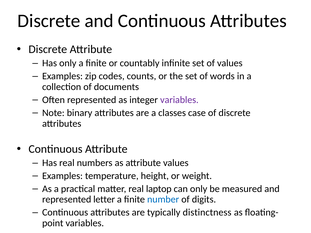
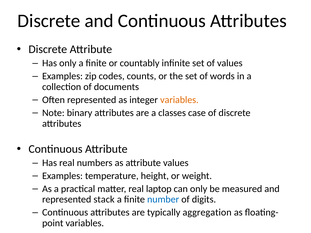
variables colour: purple -> orange (179, 100)
letter: letter -> stack (104, 200)
distinctness: distinctness -> aggregation (207, 213)
